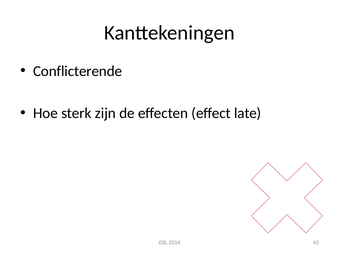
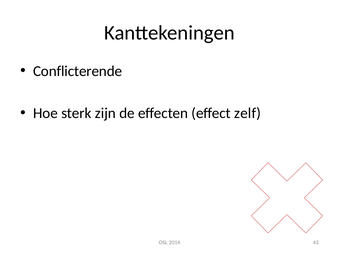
late: late -> zelf (248, 113)
